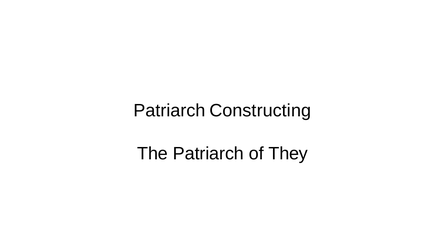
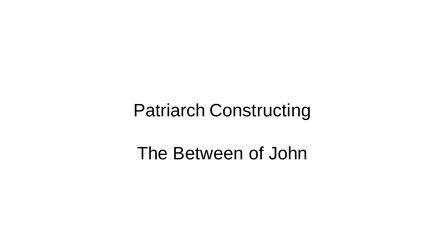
The Patriarch: Patriarch -> Between (208, 154)
They: They -> John (288, 154)
